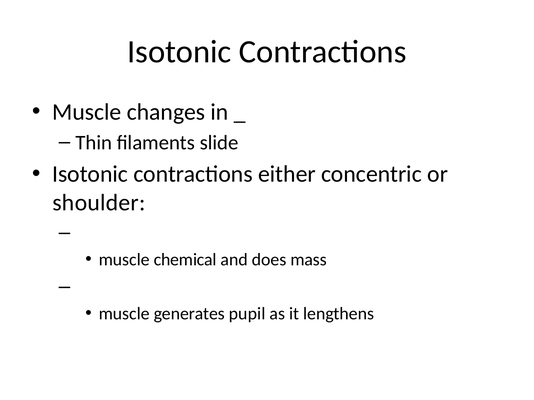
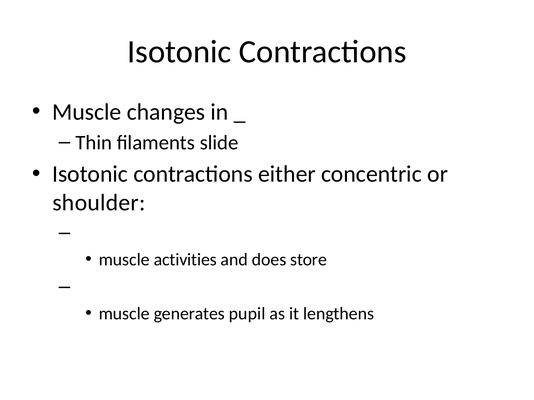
chemical: chemical -> activities (185, 260)
mass: mass -> store (309, 260)
